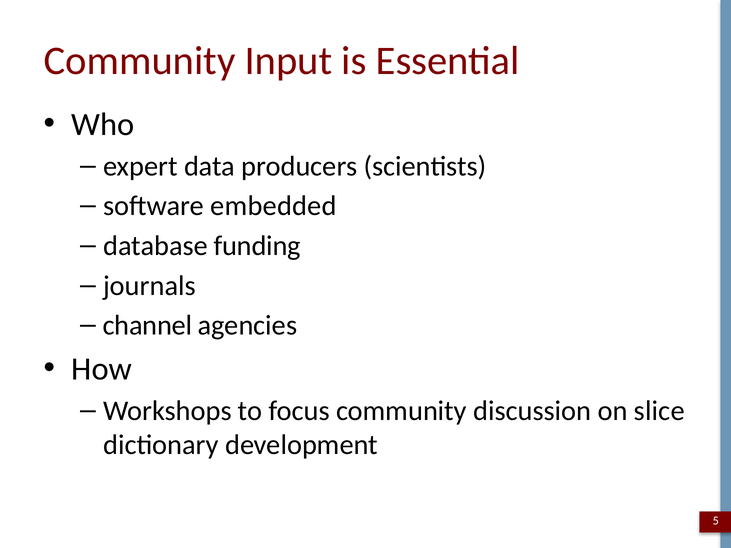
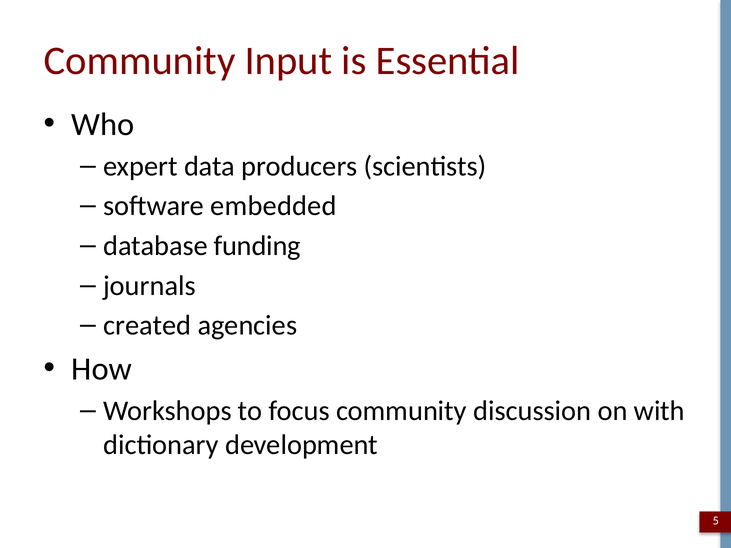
channel: channel -> created (147, 326)
slice: slice -> with (659, 411)
